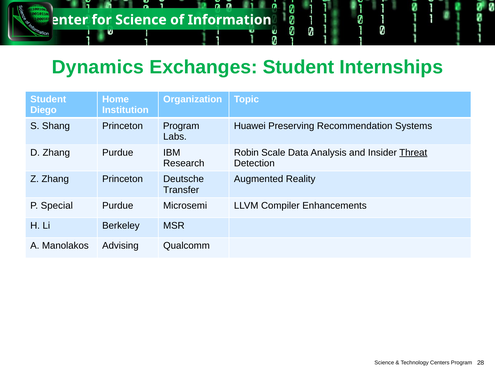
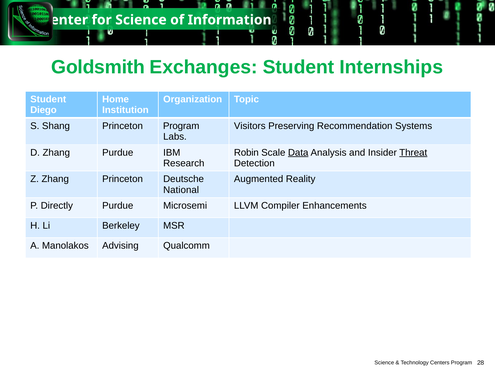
Dynamics: Dynamics -> Goldsmith (98, 67)
Huawei: Huawei -> Visitors (250, 126)
Data underline: none -> present (298, 153)
Transfer: Transfer -> National (181, 190)
Special: Special -> Directly (57, 206)
